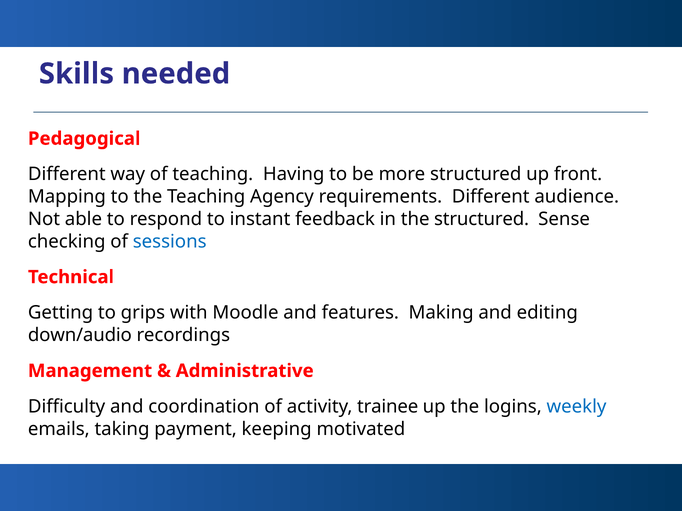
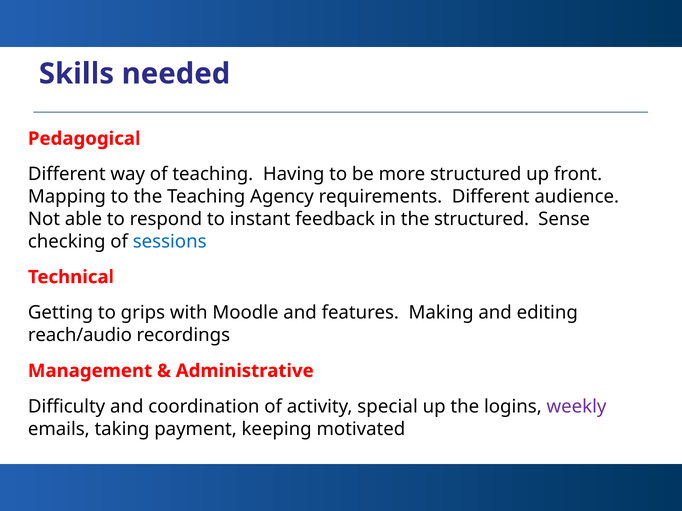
down/audio: down/audio -> reach/audio (80, 335)
trainee: trainee -> special (388, 407)
weekly colour: blue -> purple (577, 407)
